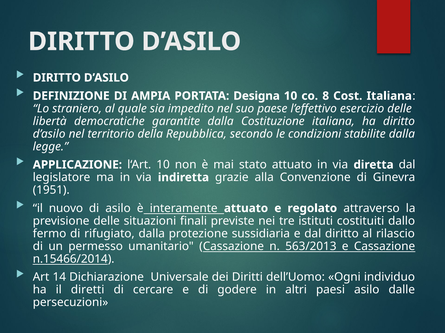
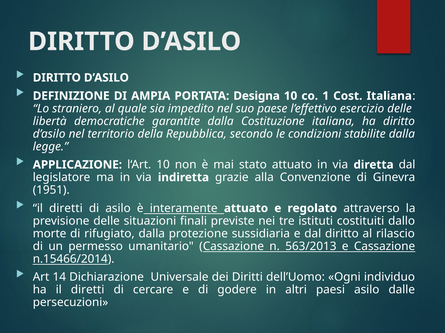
8: 8 -> 1 (326, 96)
nuovo: nuovo -> diretti (66, 209)
fermo: fermo -> morte (50, 234)
